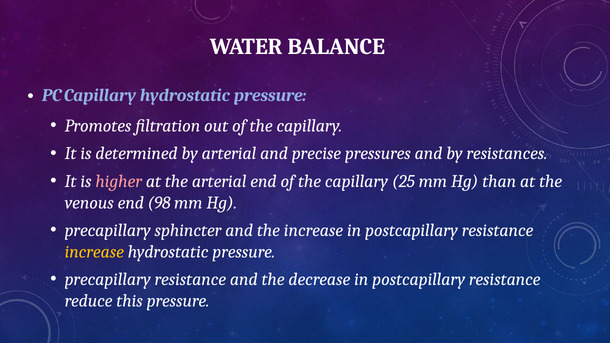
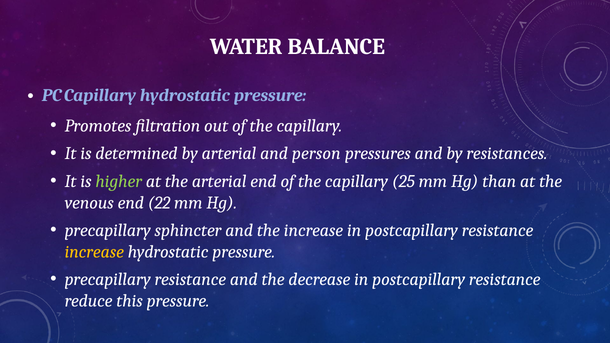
precise: precise -> person (316, 154)
higher colour: pink -> light green (119, 181)
98: 98 -> 22 (159, 203)
